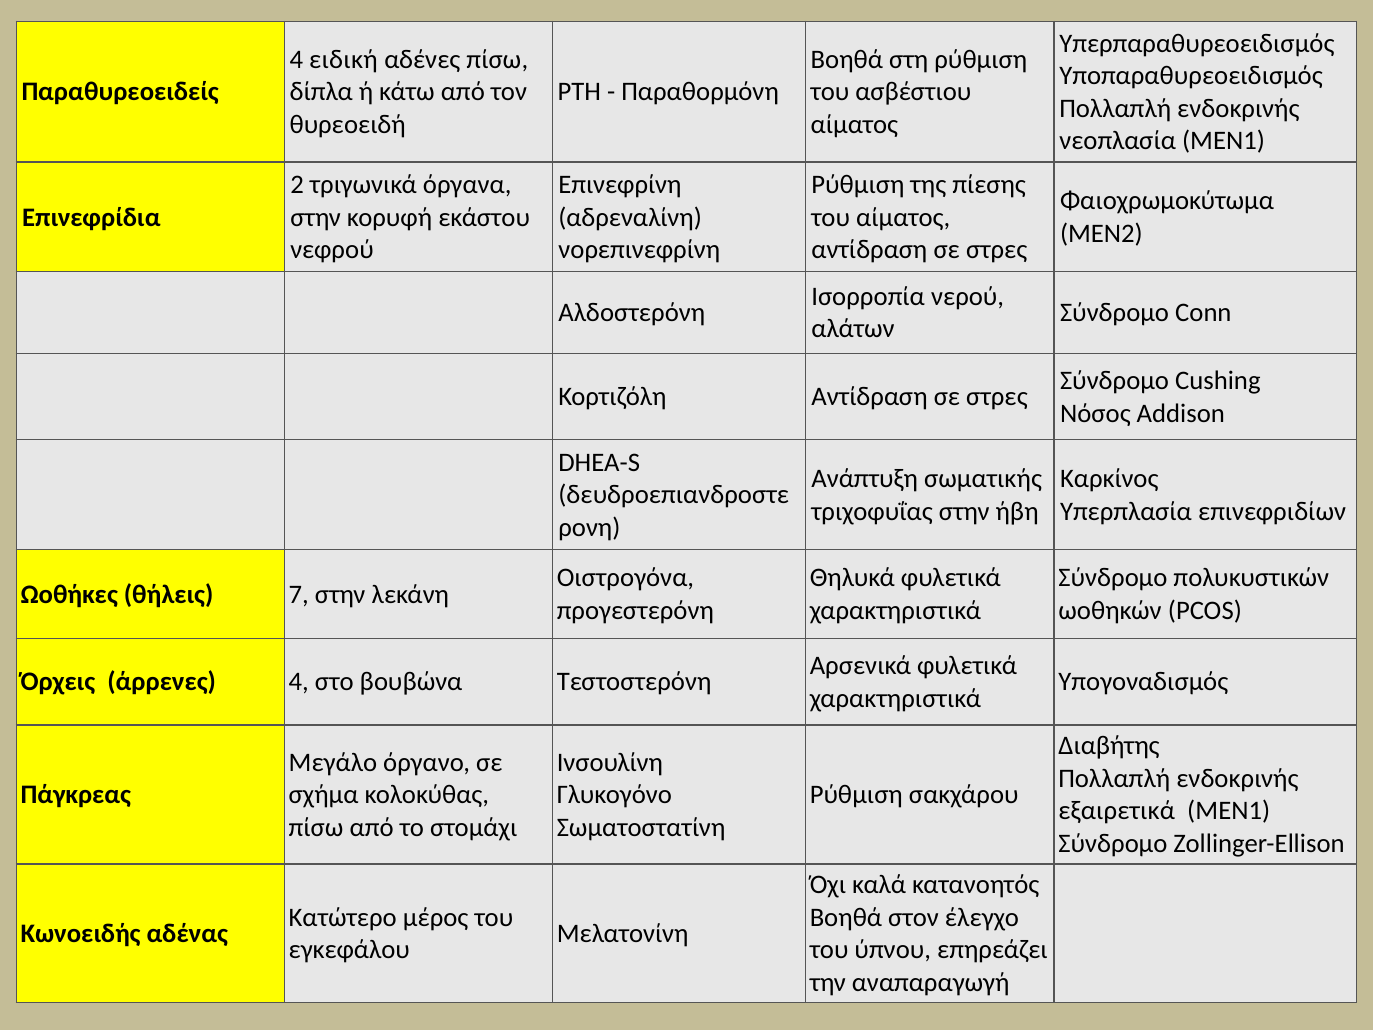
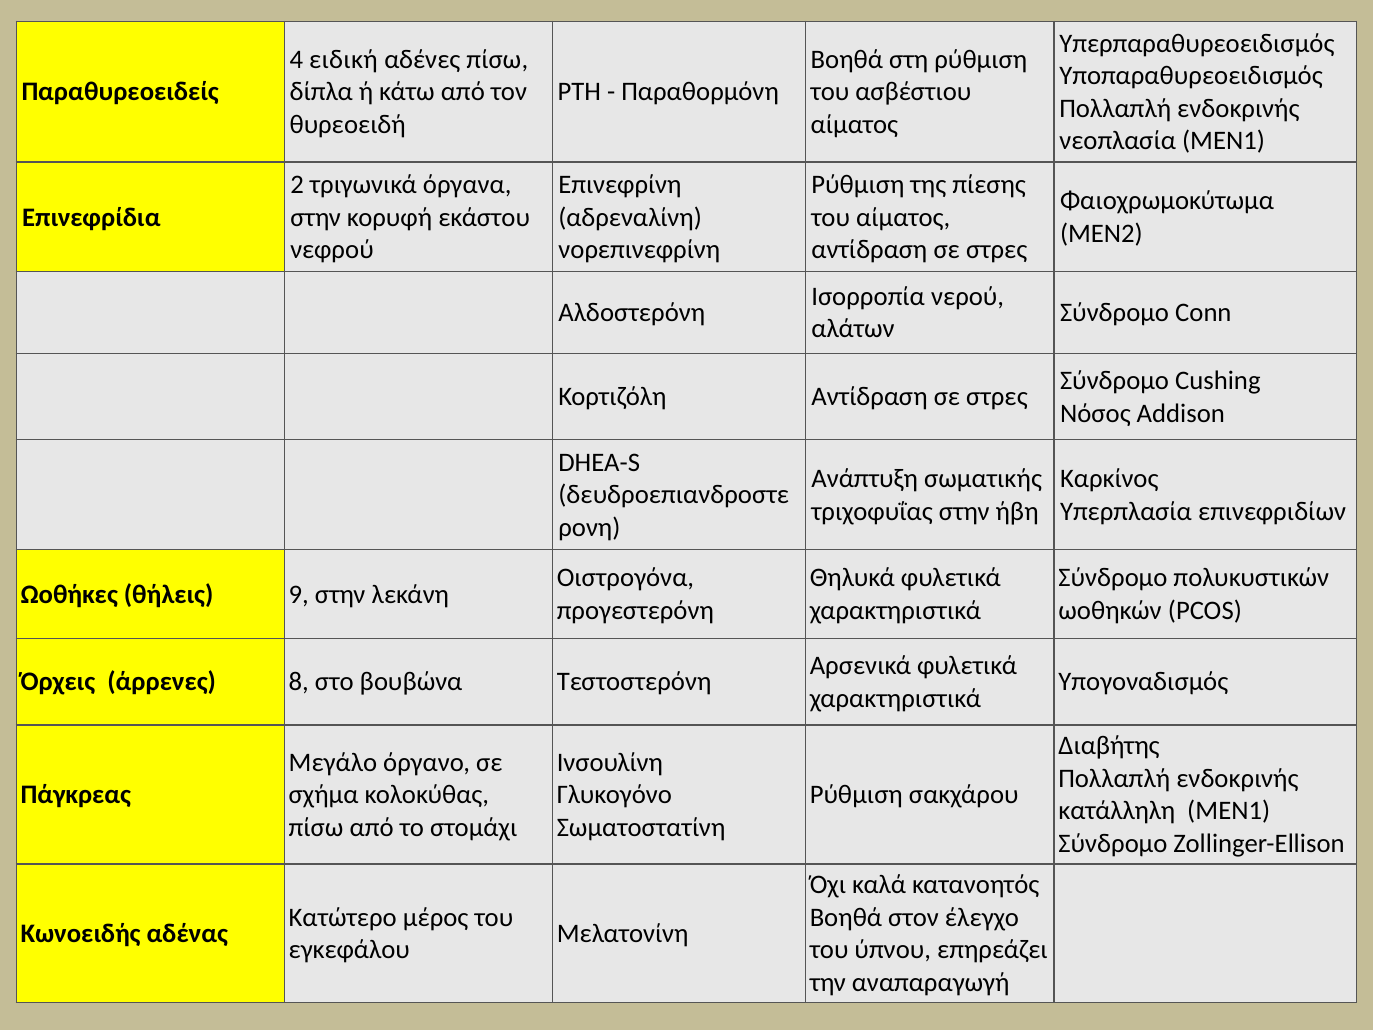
7: 7 -> 9 (299, 594)
άρρενες 4: 4 -> 8 (299, 682)
εξαιρετικά: εξαιρετικά -> κατάλληλη (1117, 811)
